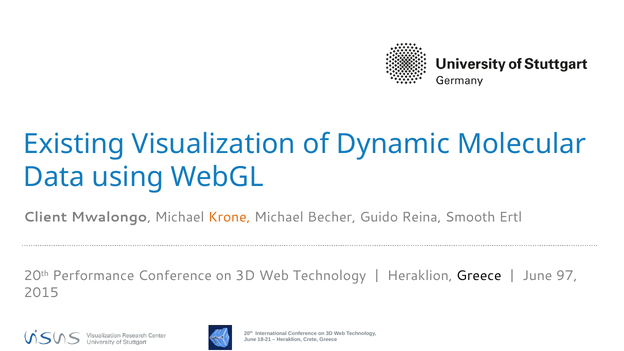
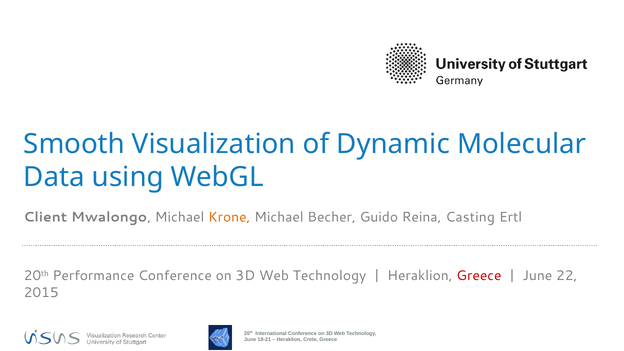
Existing: Existing -> Smooth (74, 144)
Smooth: Smooth -> Casting (470, 217)
Greece colour: black -> red (479, 276)
97: 97 -> 22 (567, 276)
